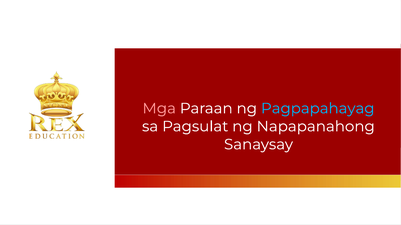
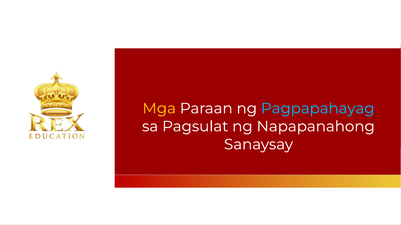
Mga colour: pink -> yellow (159, 109)
